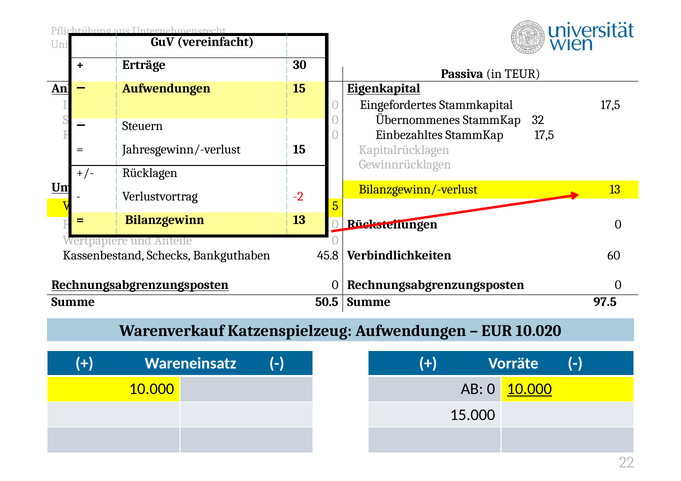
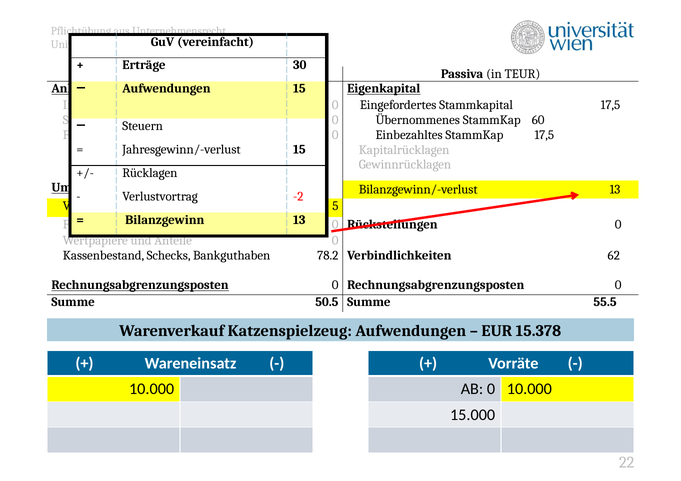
32: 32 -> 60 (538, 120)
45.8: 45.8 -> 78.2 (328, 256)
60: 60 -> 62 (614, 256)
97.5: 97.5 -> 55.5 (605, 303)
10.020: 10.020 -> 15.378 (538, 331)
10.000 underline: present -> none (529, 390)
